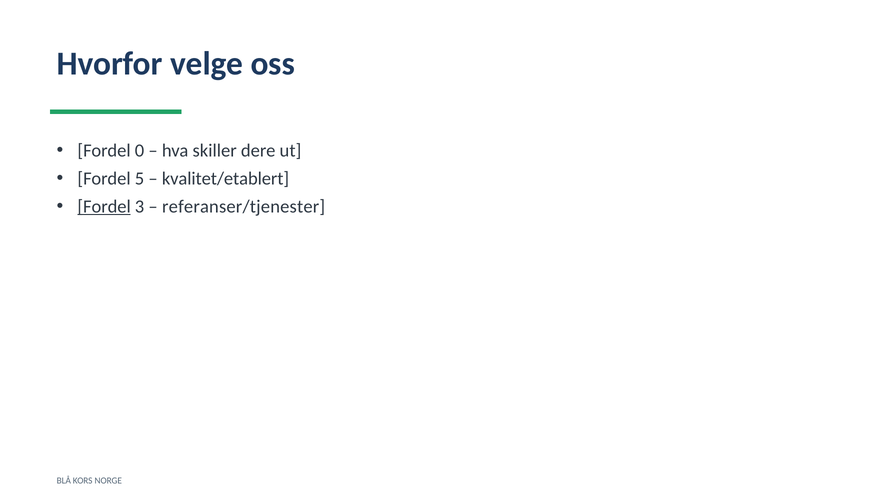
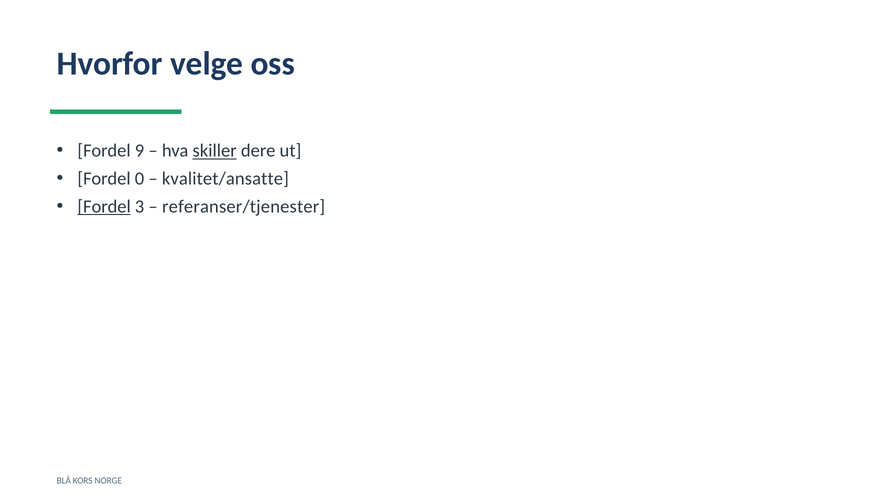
0: 0 -> 9 (140, 151)
skiller underline: none -> present (215, 151)
5: 5 -> 0 (140, 179)
kvalitet/etablert: kvalitet/etablert -> kvalitet/ansatte (225, 179)
